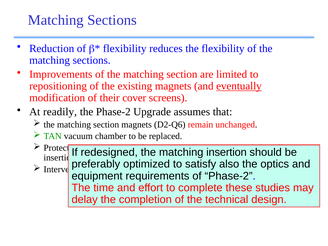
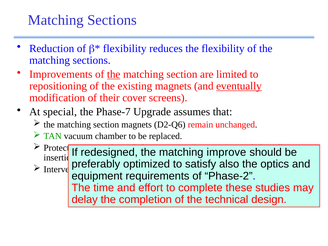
the underline: none -> present (114, 74)
readily: readily -> special (60, 112)
the Phase-2: Phase-2 -> Phase-7 (113, 112)
insertion: insertion -> improve (226, 152)
